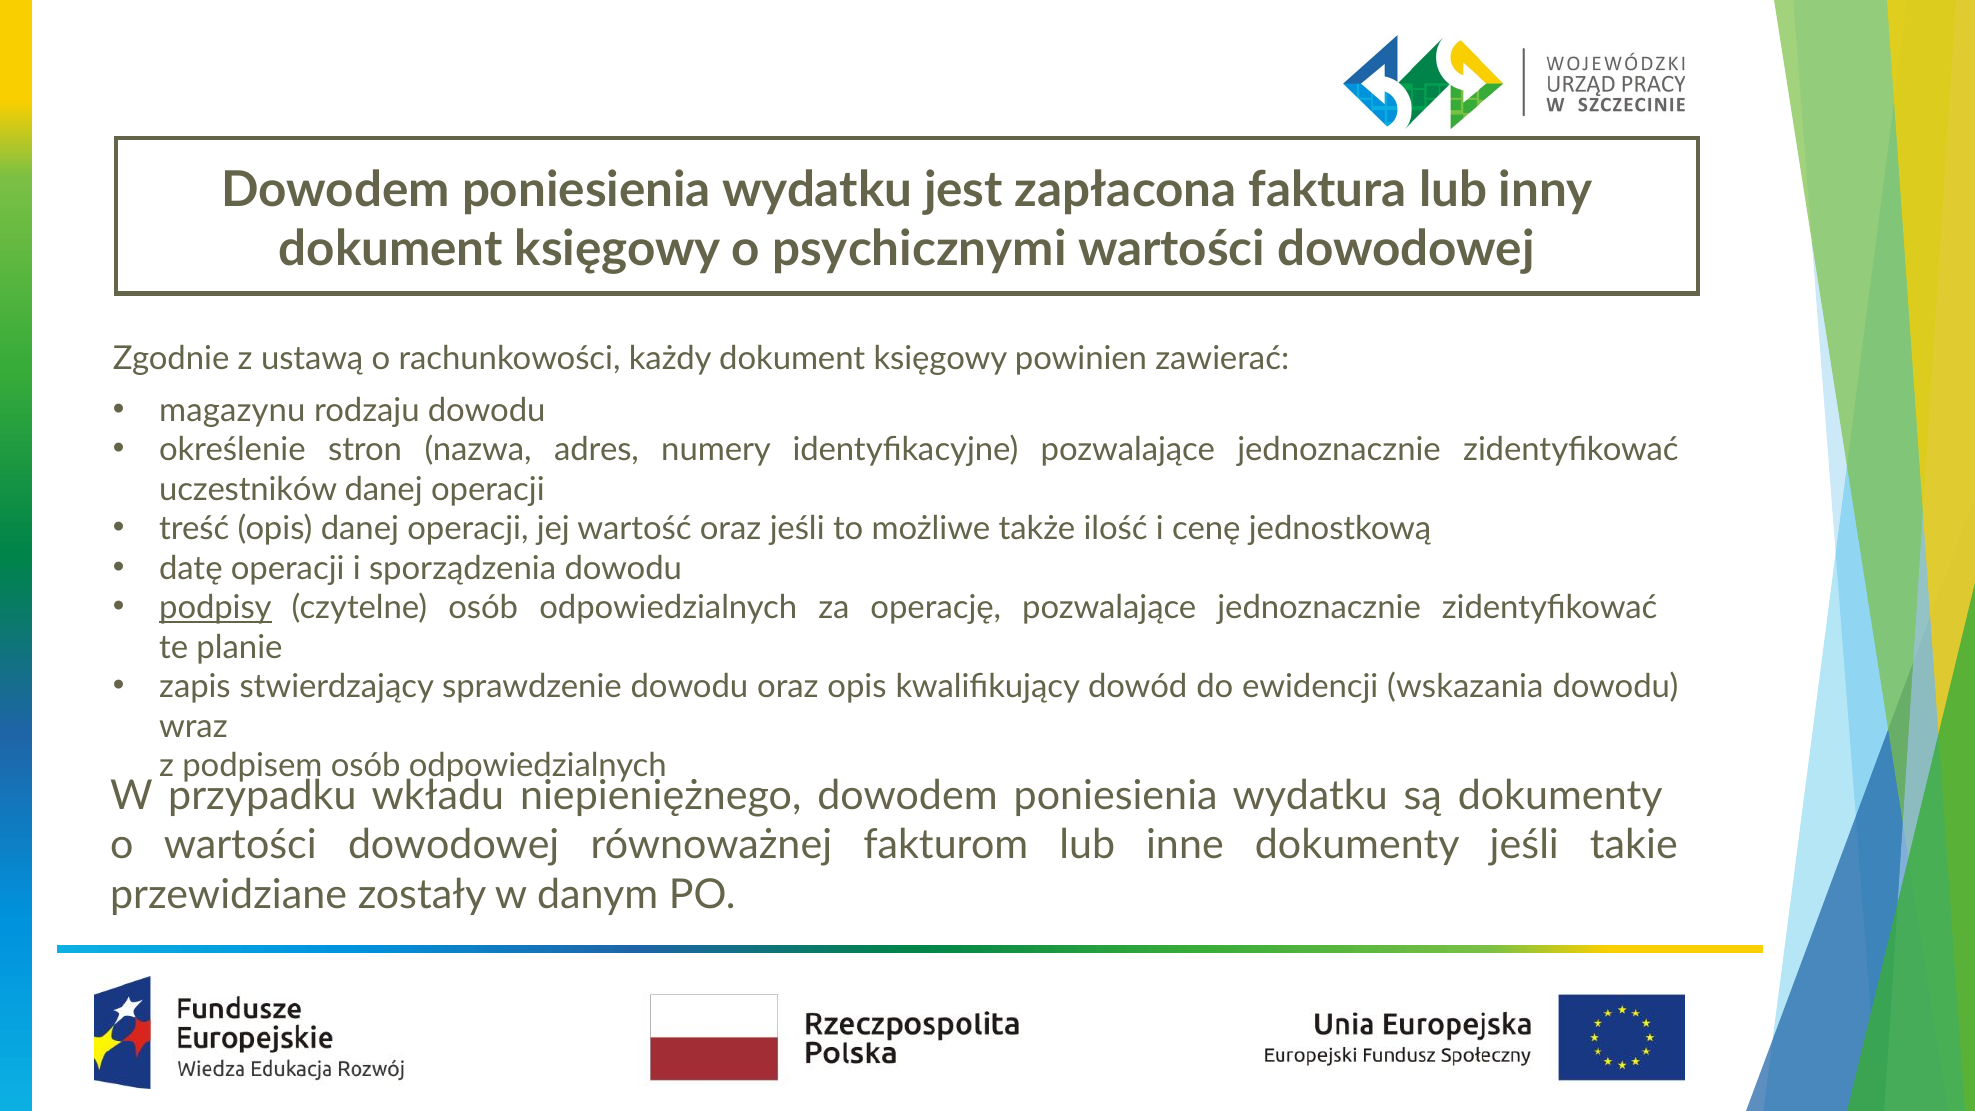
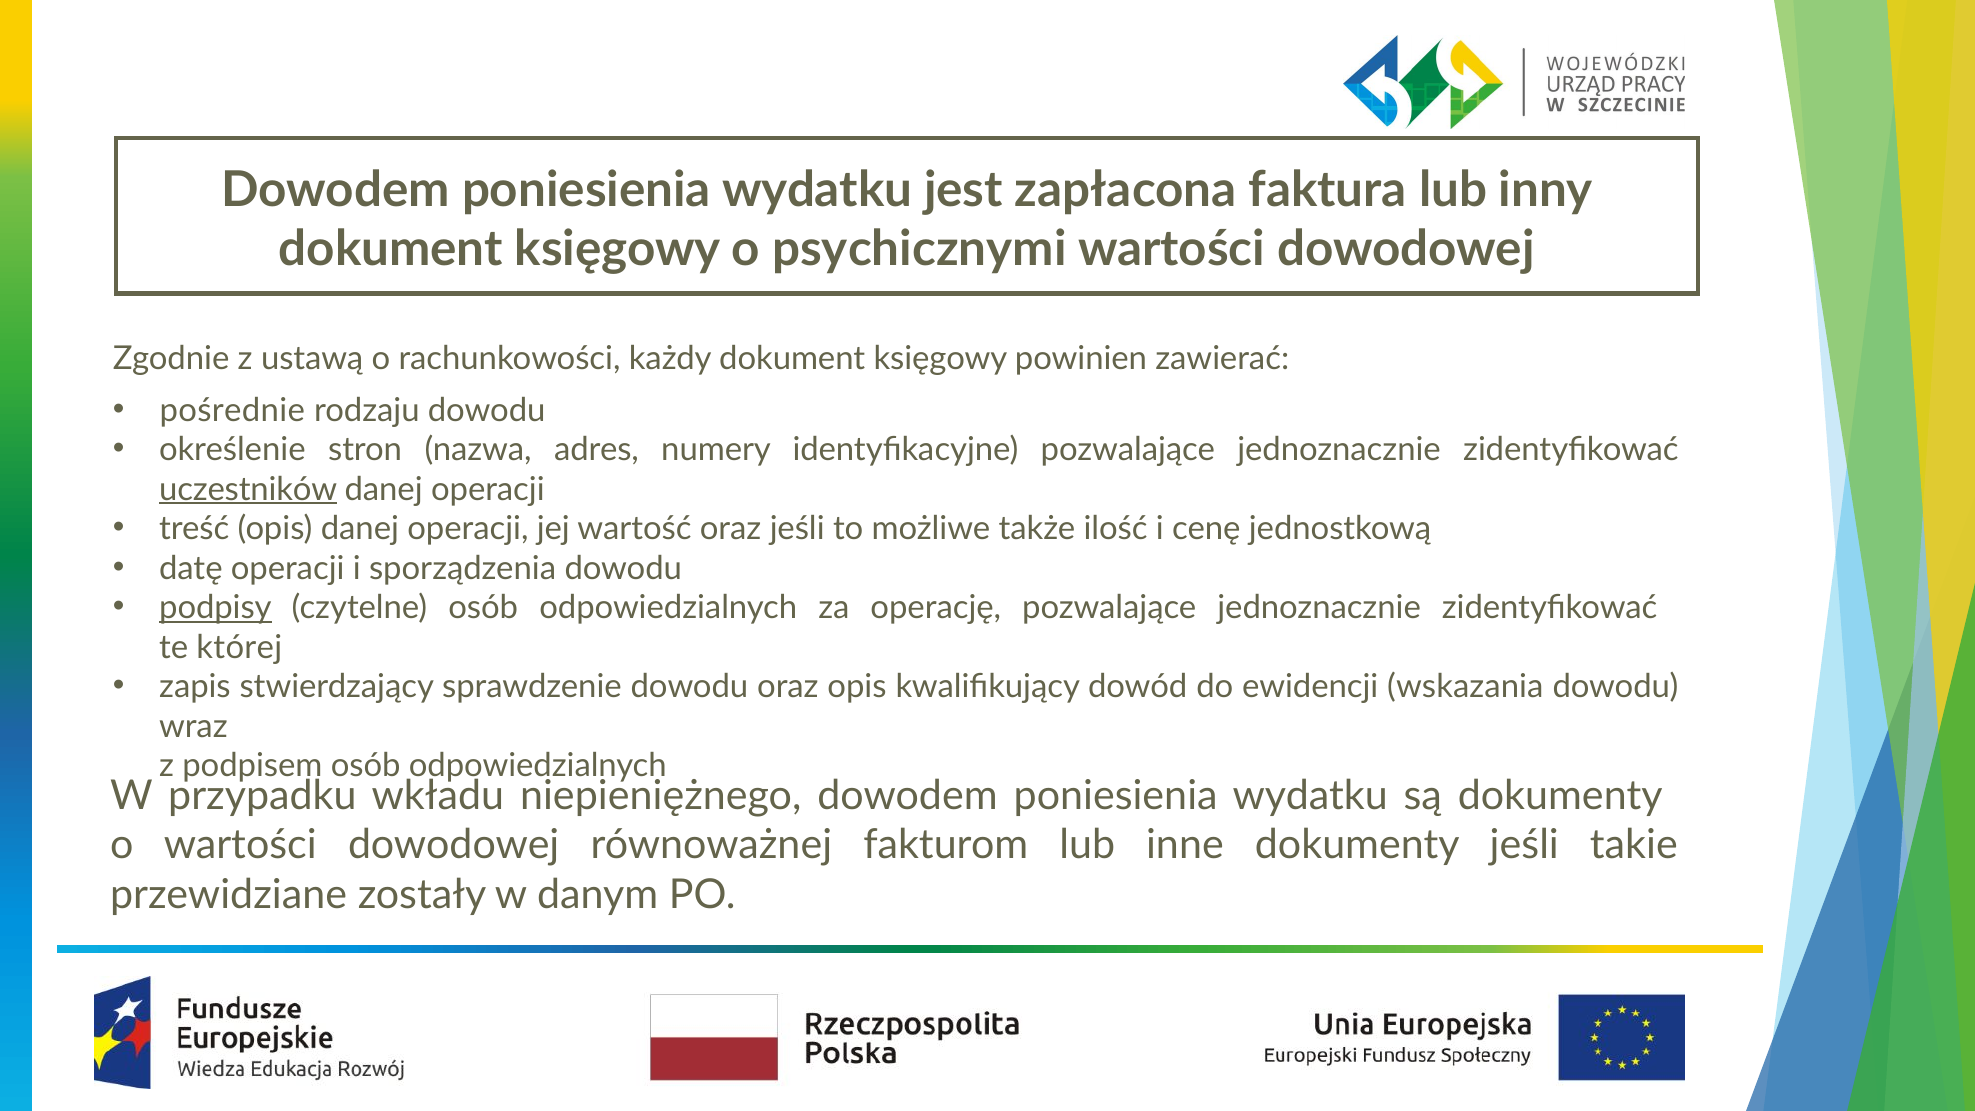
magazynu: magazynu -> pośrednie (232, 410)
uczestników underline: none -> present (248, 489)
planie: planie -> której (239, 647)
